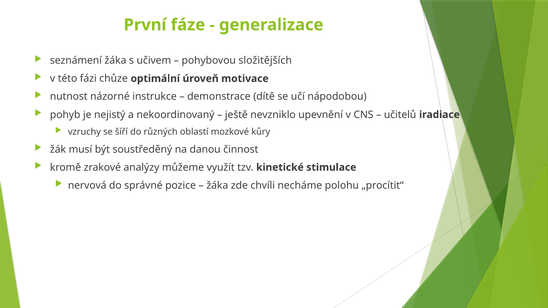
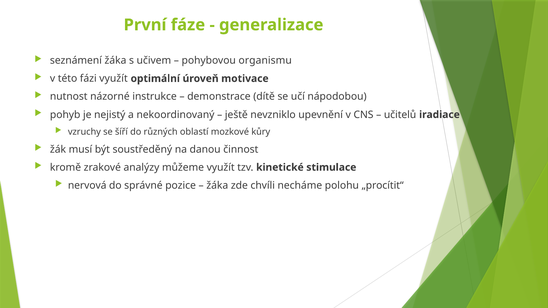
složitějších: složitějších -> organismu (265, 61)
fázi chůze: chůze -> využít (114, 79)
